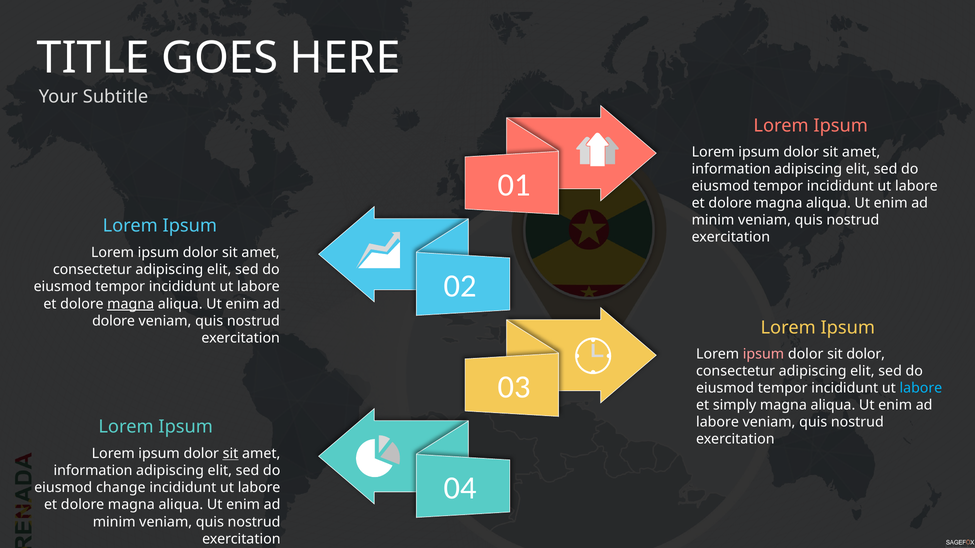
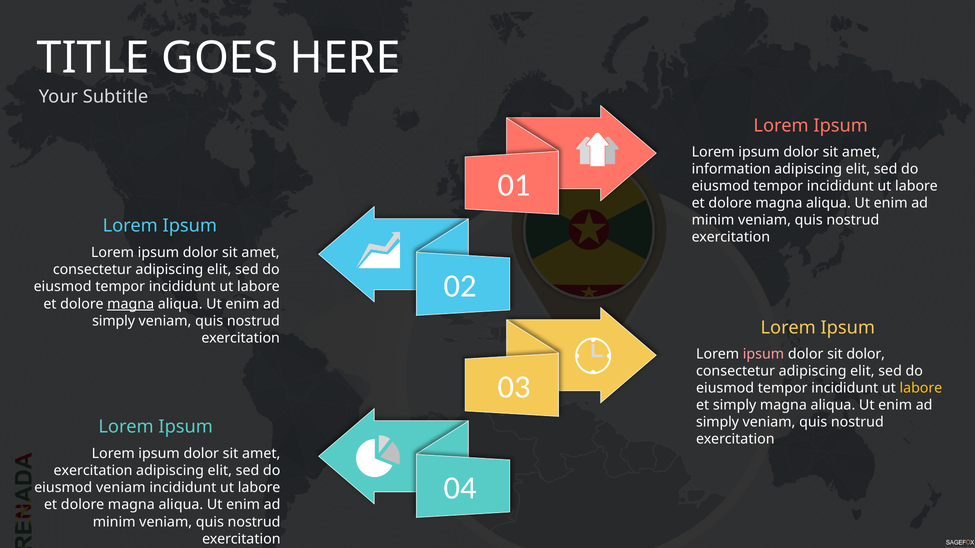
dolore: dolore -> simply (114, 321)
labore colour: light blue -> yellow (921, 388)
labore: labore -> simply (718, 423)
sit underline: present -> none (231, 454)
information: information -> exercitation (93, 471)
eiusmod change: change -> veniam (121, 488)
